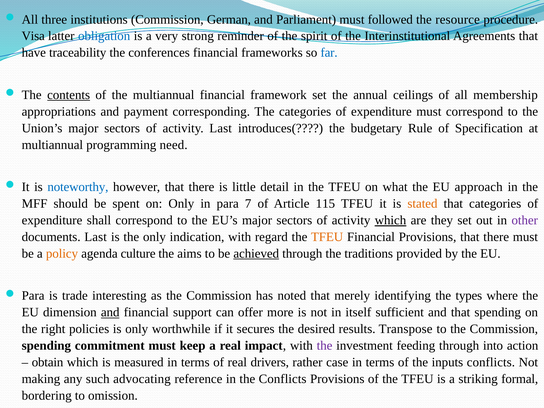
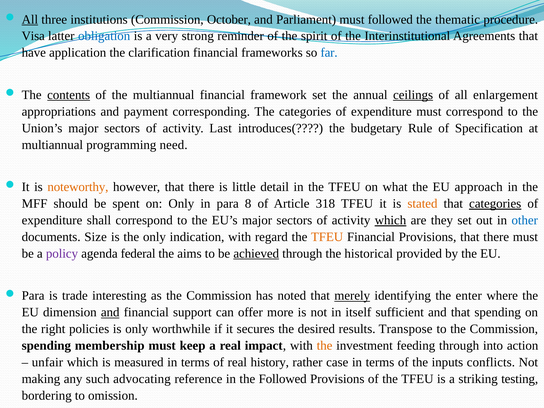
All underline: none -> present (30, 19)
German: German -> October (229, 19)
resource: resource -> thematic (458, 19)
traceability: traceability -> application (78, 53)
conferences: conferences -> clarification (159, 53)
ceilings underline: none -> present (413, 95)
membership: membership -> enlargement (506, 95)
noteworthy colour: blue -> orange (78, 187)
7: 7 -> 8 (248, 204)
115: 115 -> 318 (325, 204)
categories underline: none -> present (495, 204)
other colour: purple -> blue (525, 220)
documents Last: Last -> Size (96, 237)
policy colour: orange -> purple (62, 254)
culture: culture -> federal (138, 254)
traditions: traditions -> historical (369, 254)
merely underline: none -> present (352, 296)
types: types -> enter (469, 296)
commitment: commitment -> membership (110, 346)
the colour: purple -> orange (325, 346)
obtain: obtain -> unfair (47, 362)
drivers: drivers -> history (270, 362)
the Conflicts: Conflicts -> Followed (283, 379)
formal: formal -> testing (520, 379)
